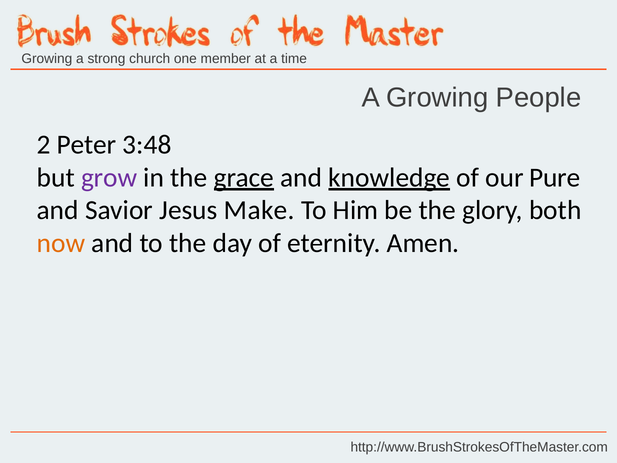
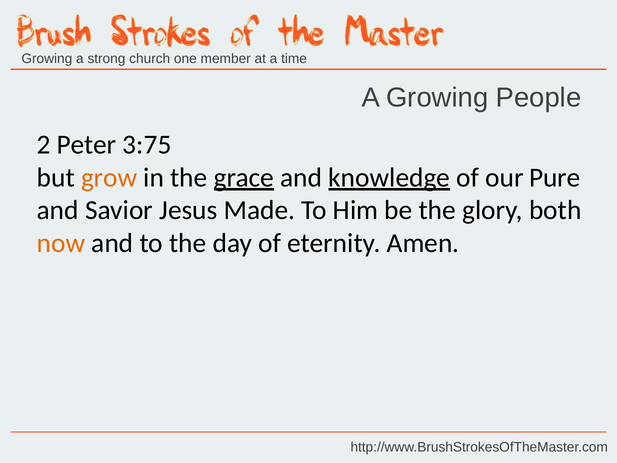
3:48: 3:48 -> 3:75 (147, 144)
grow colour: purple -> orange (109, 177)
Make: Make -> Made (259, 210)
